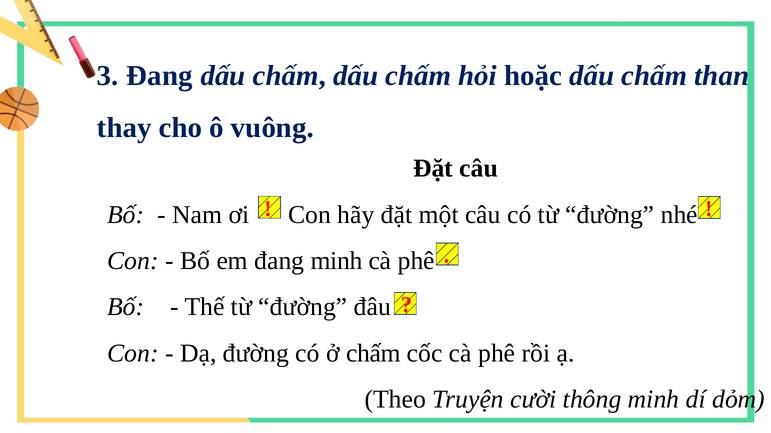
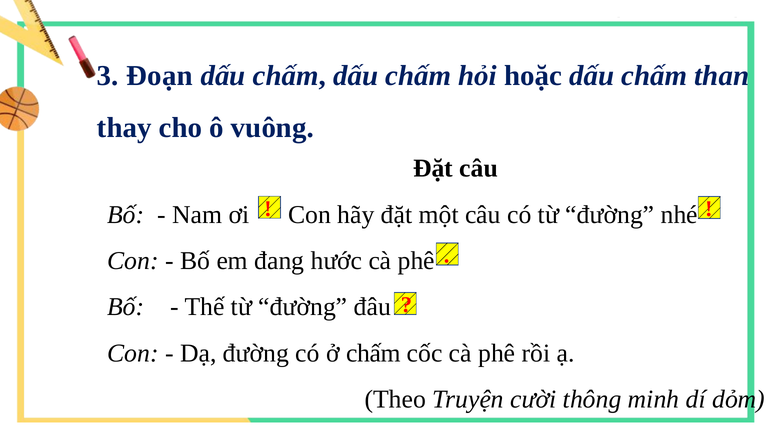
3 Đang: Đang -> Đoạn (159, 76)
đang minh: minh -> hước (336, 261)
